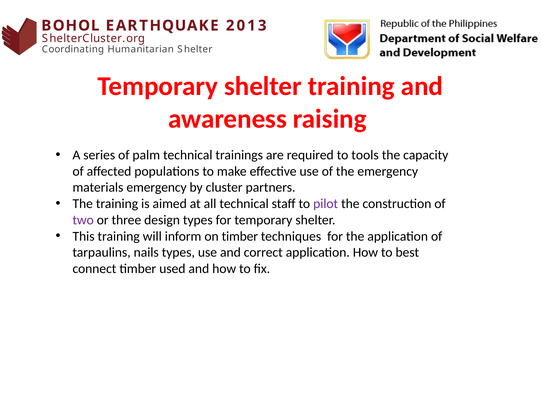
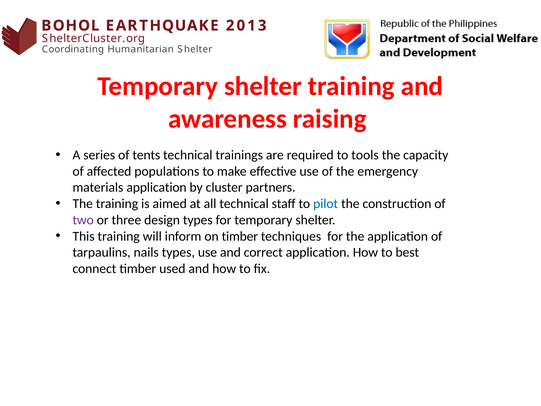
palm: palm -> tents (146, 155)
materials emergency: emergency -> application (157, 187)
pilot colour: purple -> blue (326, 204)
